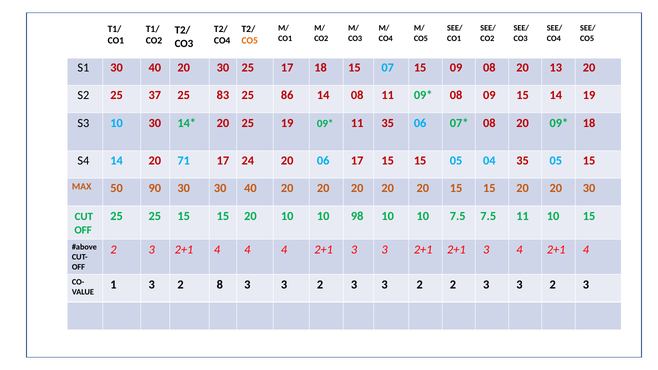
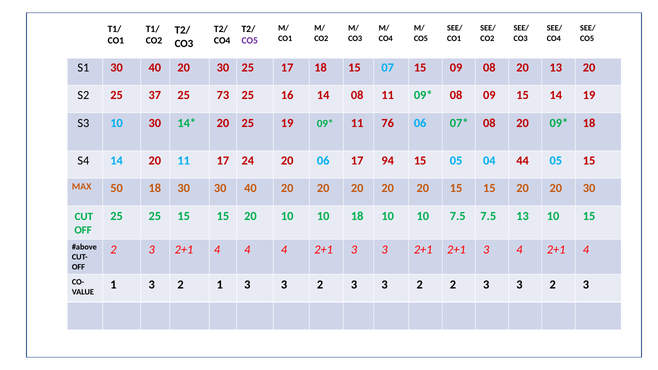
CO5 colour: orange -> purple (250, 41)
83: 83 -> 73 (223, 95)
86: 86 -> 16 (287, 95)
11 35: 35 -> 76 (388, 123)
20 71: 71 -> 11 (184, 161)
17 15: 15 -> 94 (388, 161)
04 35: 35 -> 44 (523, 161)
50 90: 90 -> 18 (155, 188)
10 98: 98 -> 18 (357, 216)
7.5 11: 11 -> 13 (523, 216)
2 8: 8 -> 1 (220, 285)
